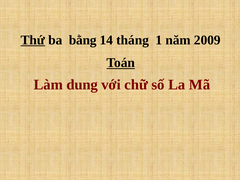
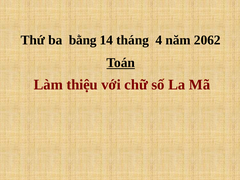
Thứ underline: present -> none (33, 40)
1: 1 -> 4 (159, 40)
2009: 2009 -> 2062 (207, 40)
dung: dung -> thiệu (82, 85)
